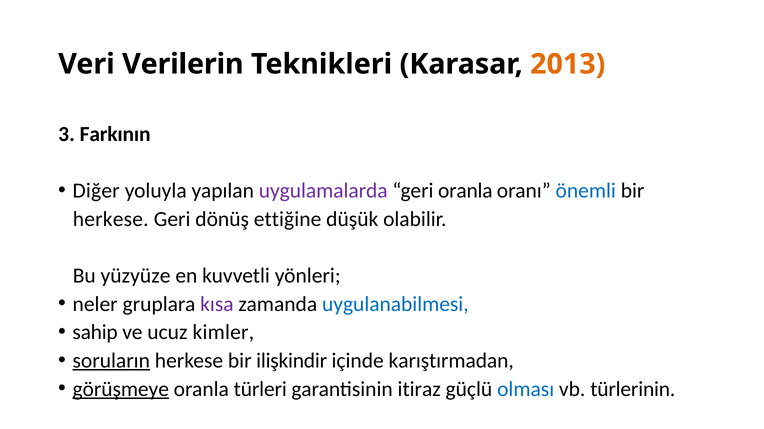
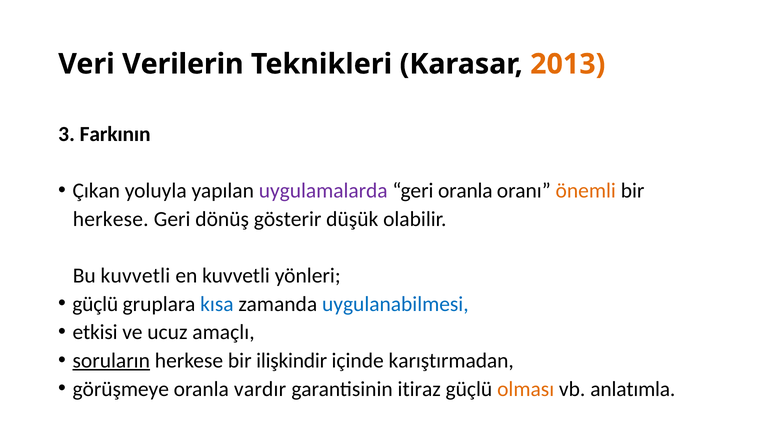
Diğer: Diğer -> Çıkan (96, 191)
önemli colour: blue -> orange (586, 191)
ettiğine: ettiğine -> gösterir (288, 219)
Bu yüzyüze: yüzyüze -> kuvvetli (135, 276)
neler: neler -> güçlü (95, 305)
kısa colour: purple -> blue (217, 305)
sahip: sahip -> etkisi (95, 333)
kimler: kimler -> amaçlı (223, 333)
görüşmeye underline: present -> none (121, 390)
türleri: türleri -> vardır (260, 390)
olması colour: blue -> orange (526, 390)
türlerinin: türlerinin -> anlatımla (633, 390)
